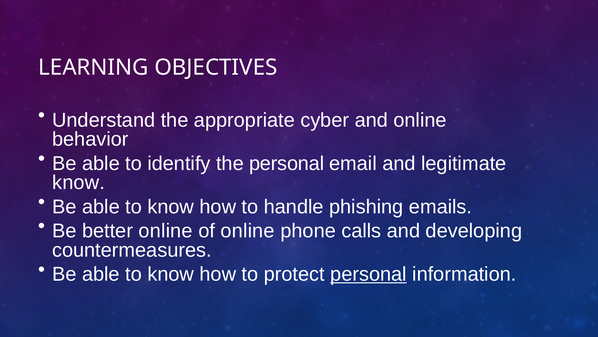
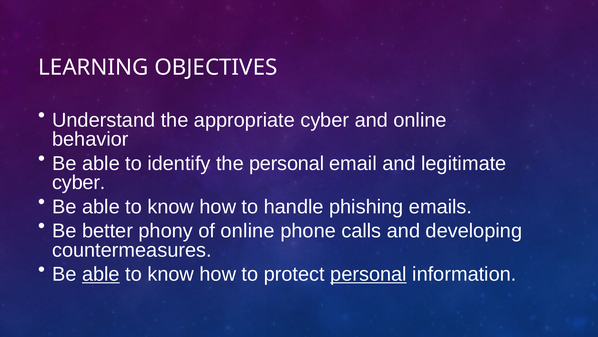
know: know -> cyber (79, 182)
better online: online -> phony (166, 231)
able underline: none -> present (101, 274)
